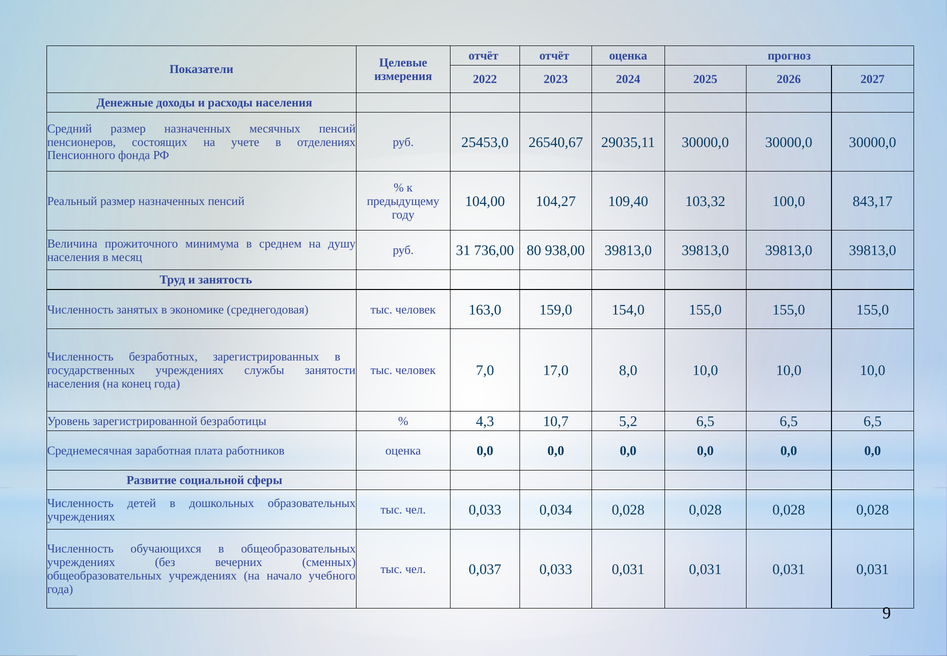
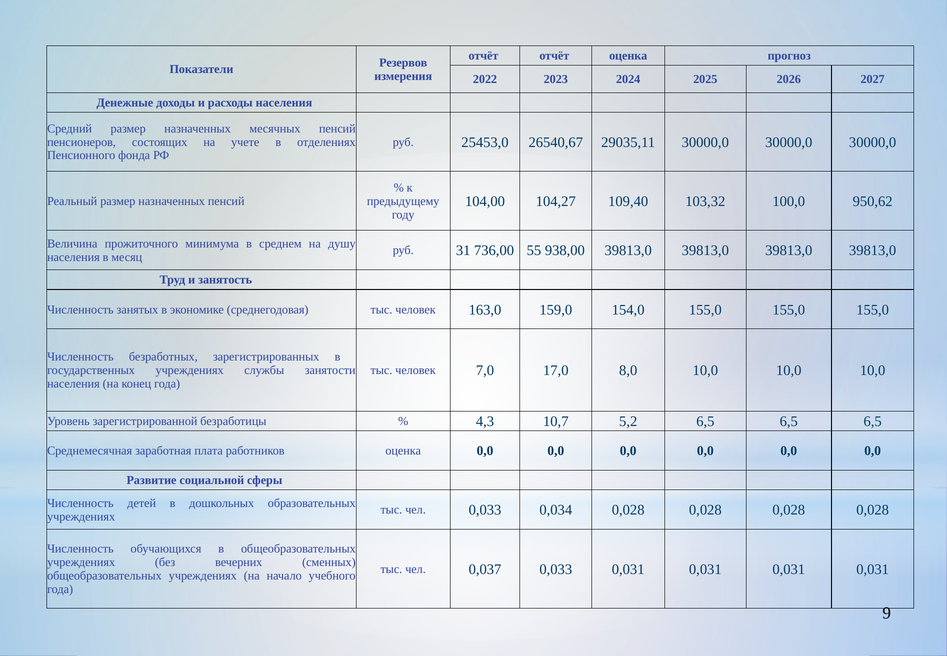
Целевые: Целевые -> Резервов (403, 63)
843,17: 843,17 -> 950,62 (873, 201)
80: 80 -> 55 (534, 250)
